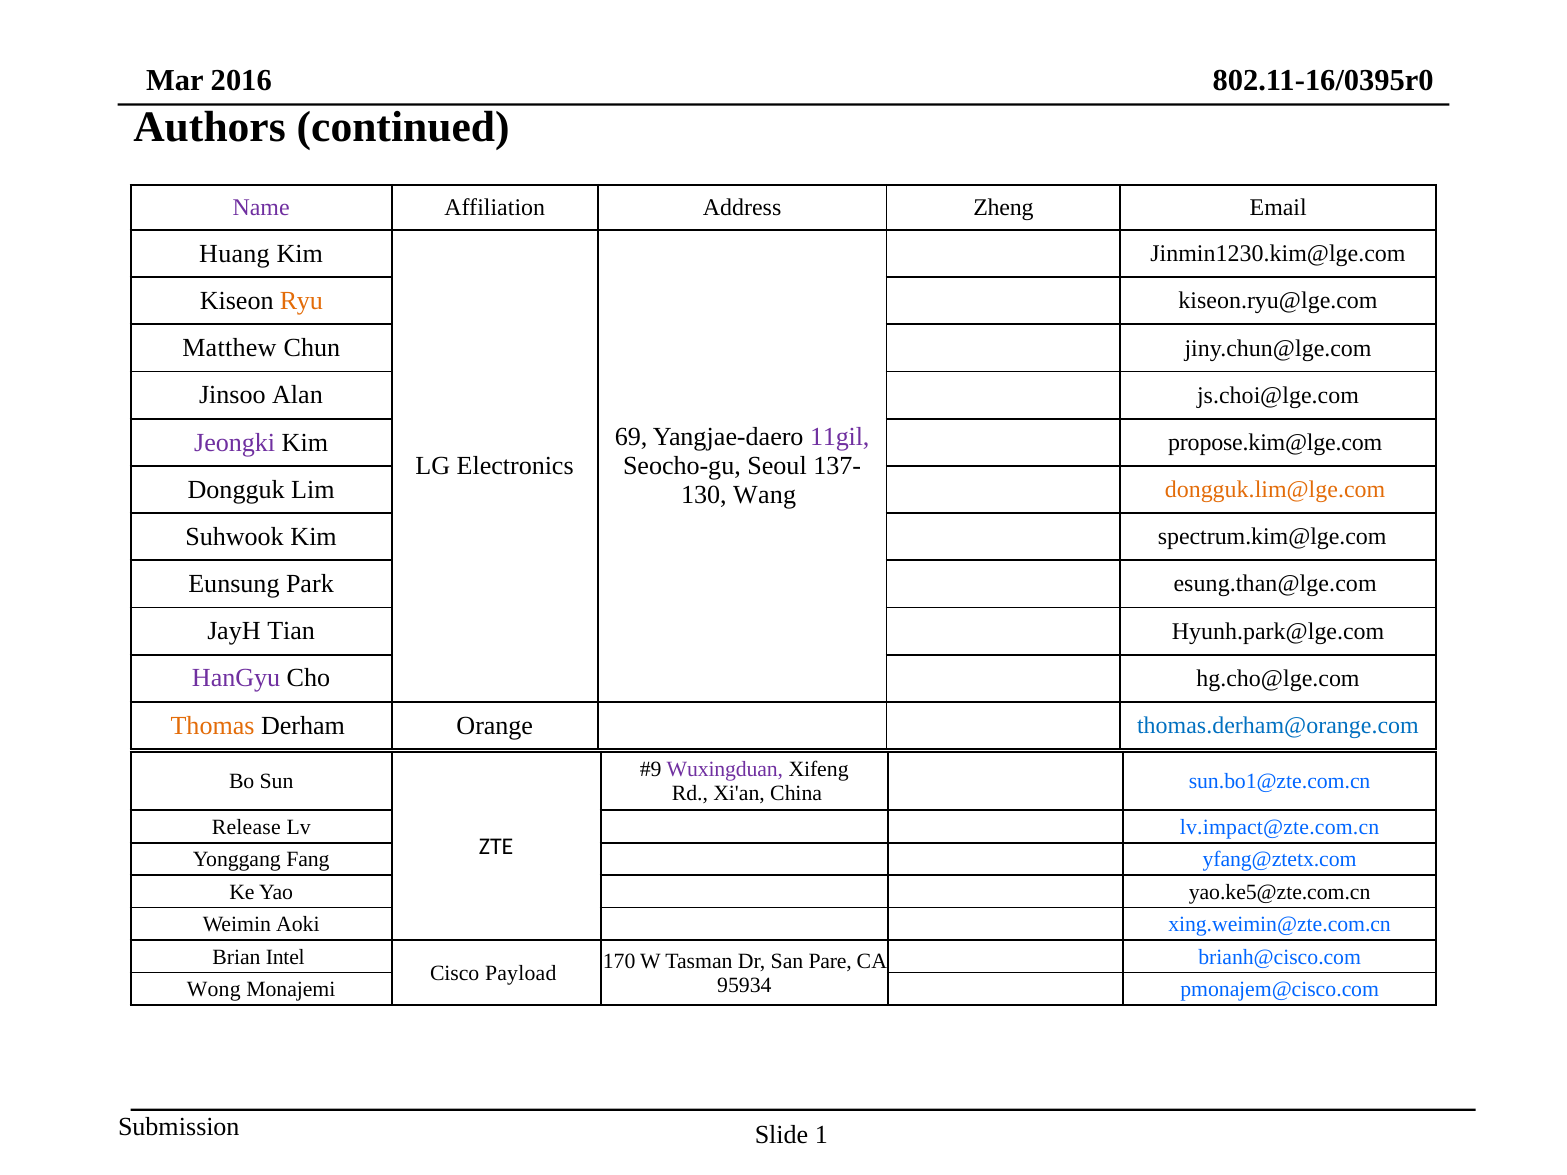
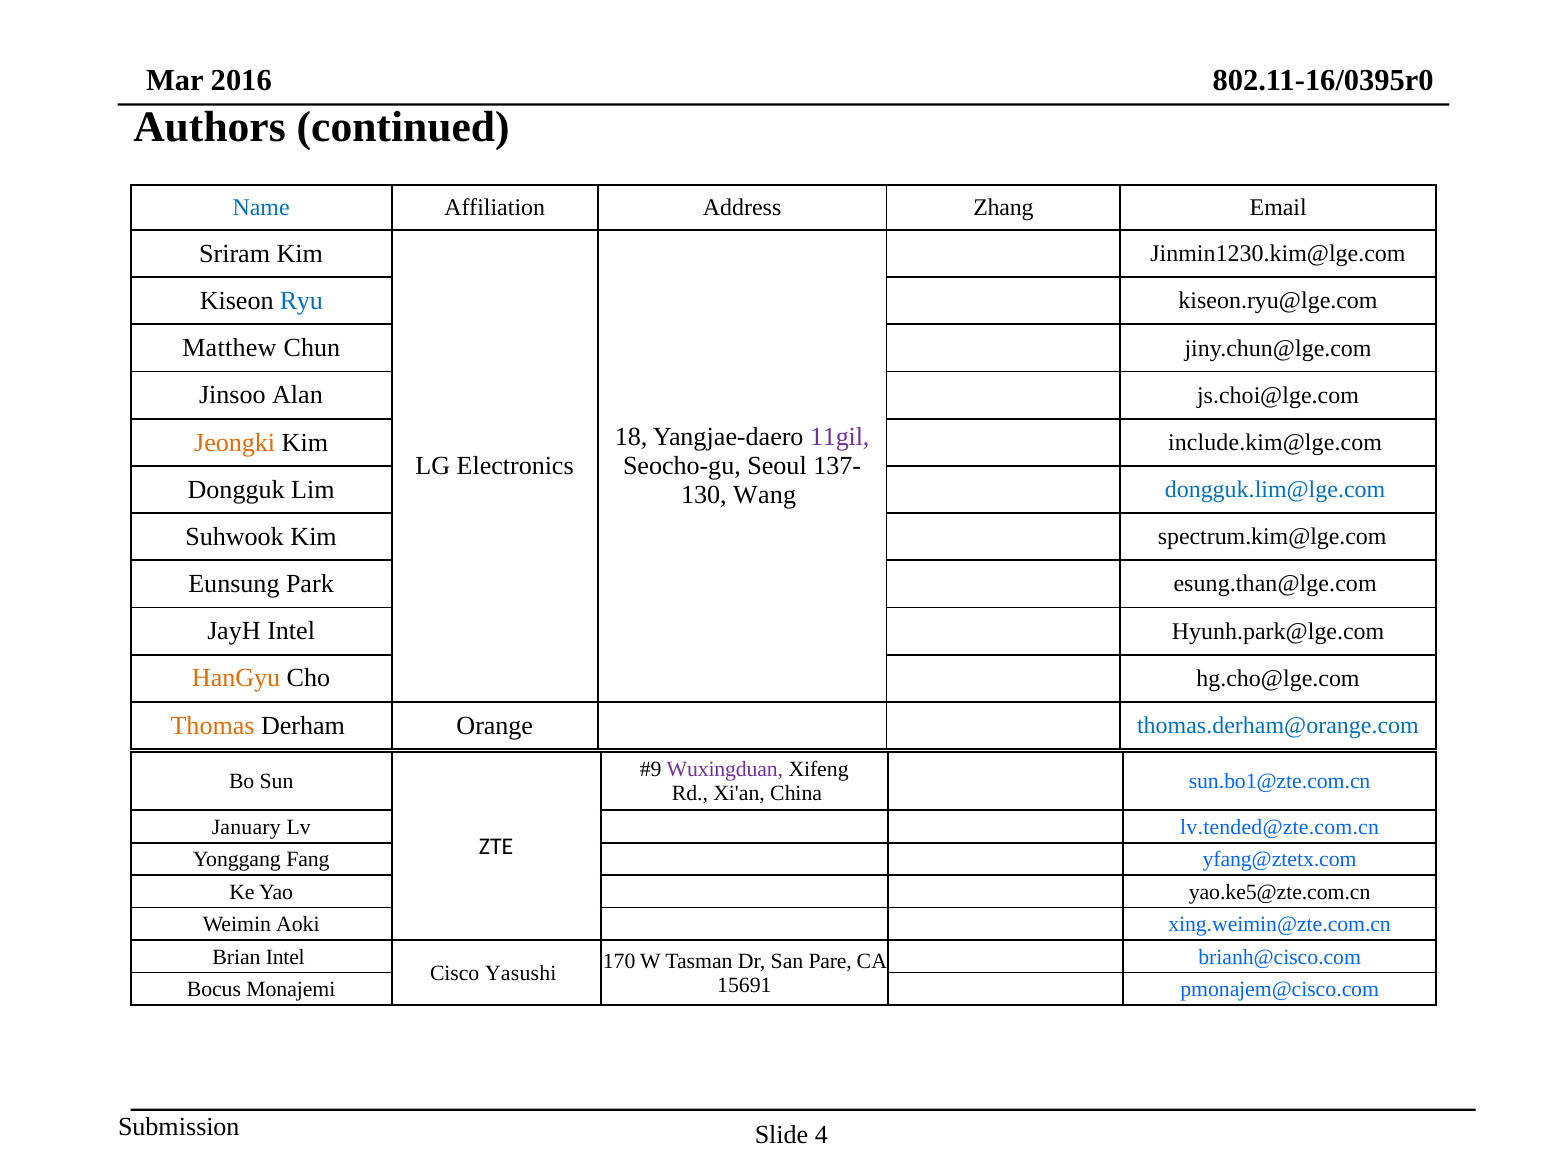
Name colour: purple -> blue (261, 208)
Zheng: Zheng -> Zhang (1003, 208)
Huang: Huang -> Sriram (235, 254)
Ryu colour: orange -> blue (301, 301)
69: 69 -> 18 (631, 437)
Jeongki colour: purple -> orange (235, 443)
propose.kim@lge.com: propose.kim@lge.com -> include.kim@lge.com (1275, 443)
dongguk.lim@lge.com colour: orange -> blue (1275, 490)
JayH Tian: Tian -> Intel (291, 631)
HanGyu colour: purple -> orange (236, 679)
Release: Release -> January (246, 827)
lv.impact@zte.com.cn: lv.impact@zte.com.cn -> lv.tended@zte.com.cn (1280, 827)
Payload: Payload -> Yasushi (521, 973)
95934: 95934 -> 15691 (744, 985)
Wong: Wong -> Bocus (214, 990)
1: 1 -> 4 (821, 1135)
